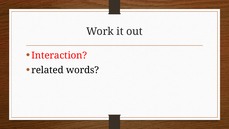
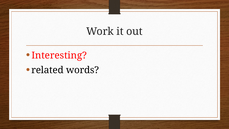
Interaction: Interaction -> Interesting (59, 55)
